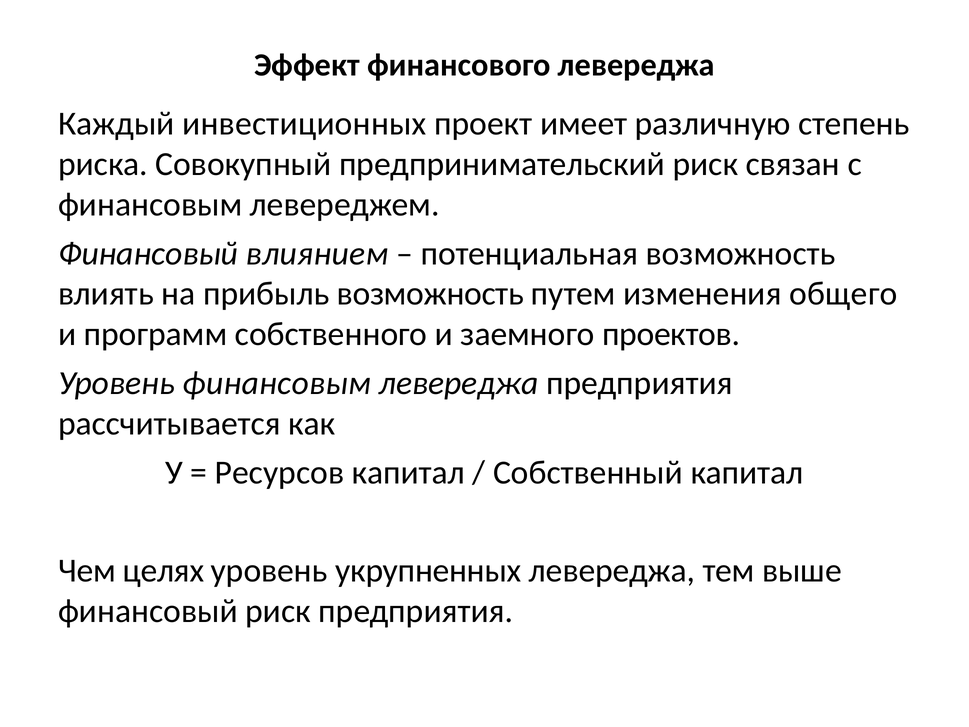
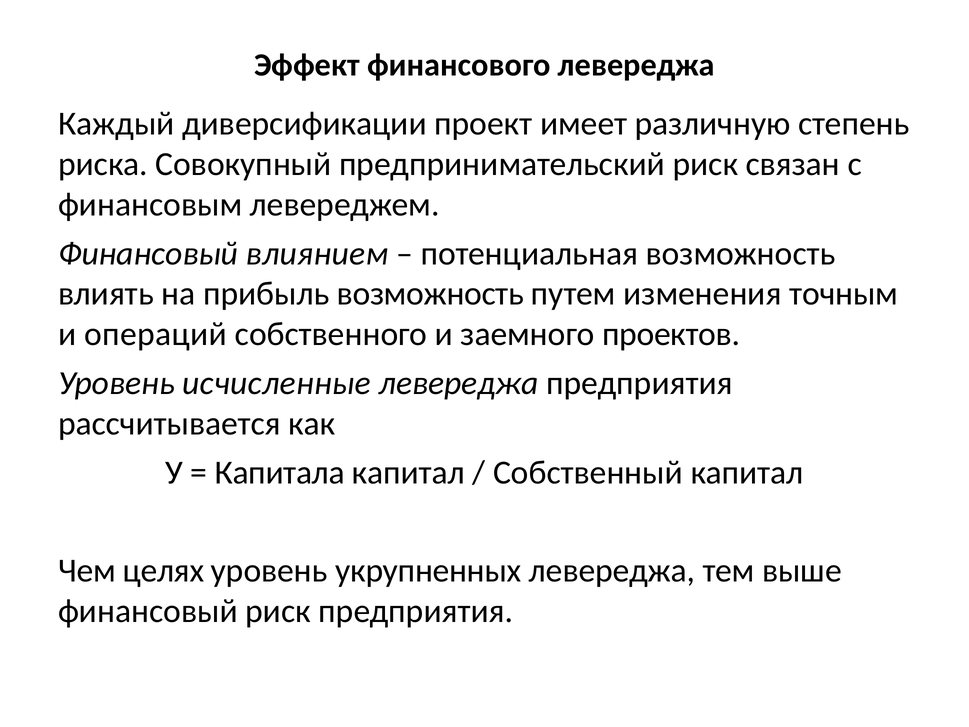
инвестиционных: инвестиционных -> диверсификации (304, 124)
общего: общего -> точным (844, 294)
программ: программ -> операций (155, 334)
Уровень финансовым: финансовым -> исчисленные (277, 383)
Ресурсов: Ресурсов -> Капитала (280, 472)
